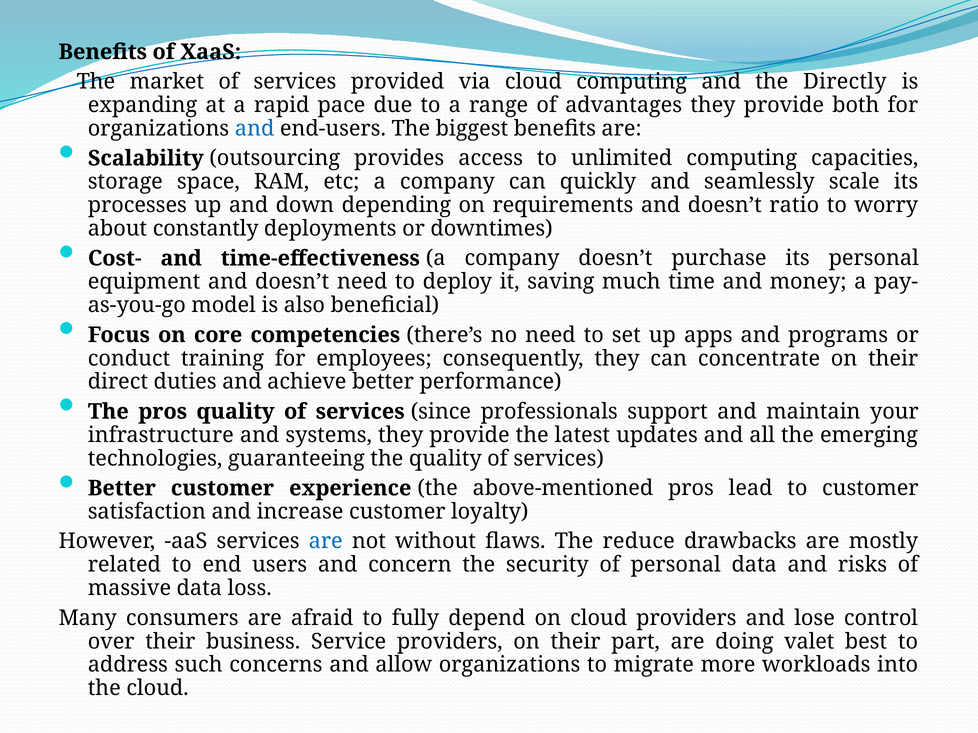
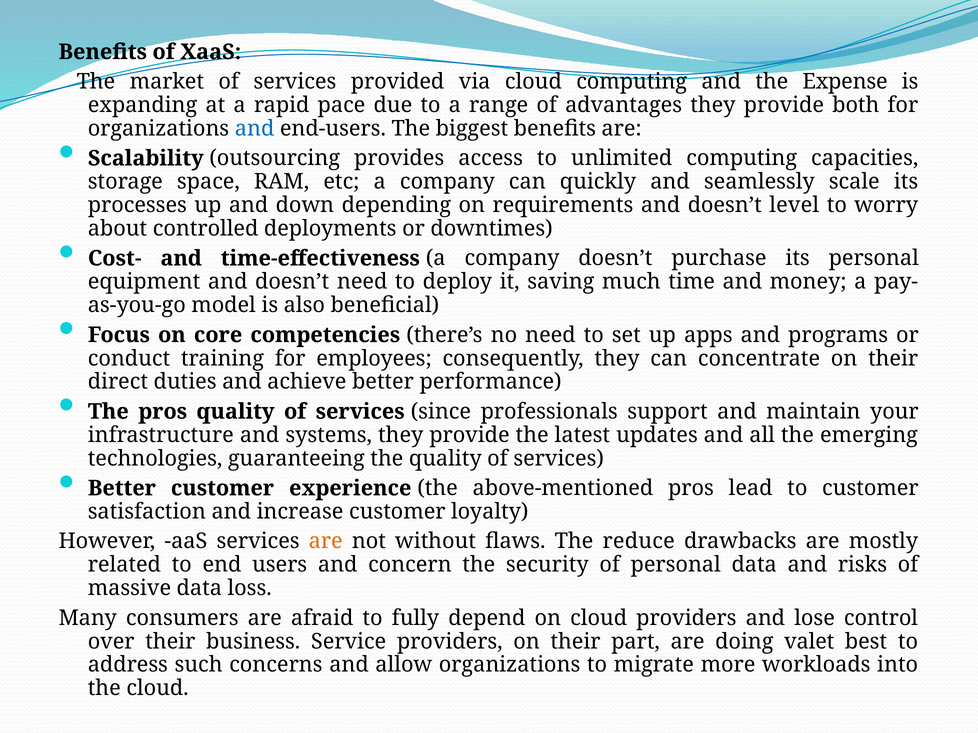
Directly: Directly -> Expense (845, 82)
ratio: ratio -> level (794, 205)
constantly: constantly -> controlled (206, 229)
are colour: blue -> orange (326, 542)
